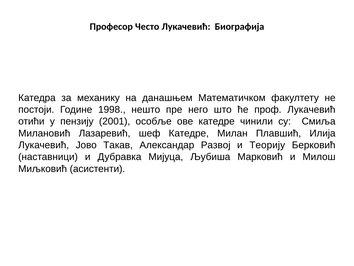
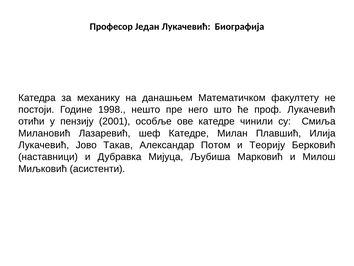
Често: Често -> Један (147, 27)
Развој: Развој -> Потом (216, 145)
